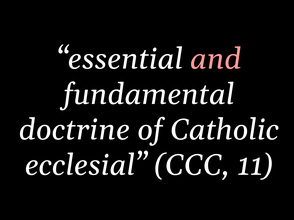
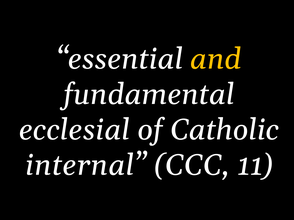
and colour: pink -> yellow (216, 59)
doctrine: doctrine -> ecclesial (74, 130)
ecclesial: ecclesial -> internal (85, 166)
